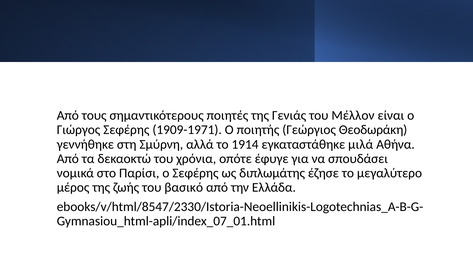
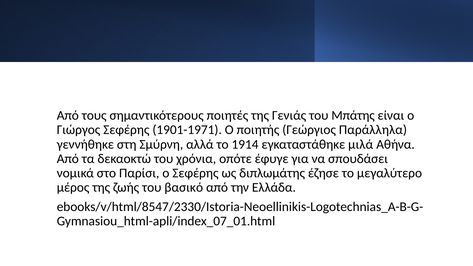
Μέλλον: Μέλλον -> Μπάτης (353, 116)
1909-1971: 1909-1971 -> 1901-1971 (187, 130)
Θεοδωράκη: Θεοδωράκη -> Παράλληλα (373, 130)
